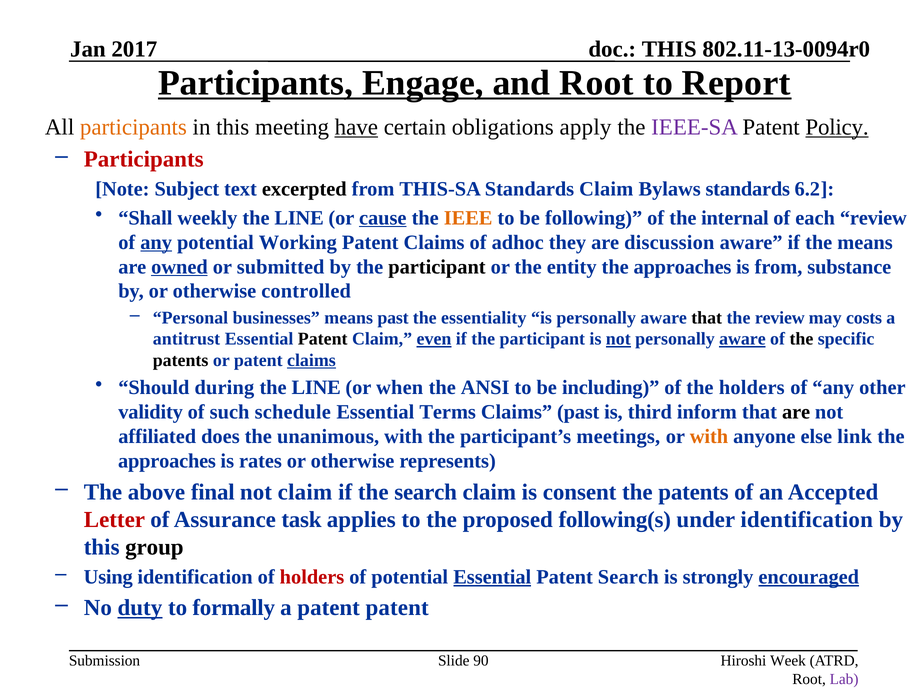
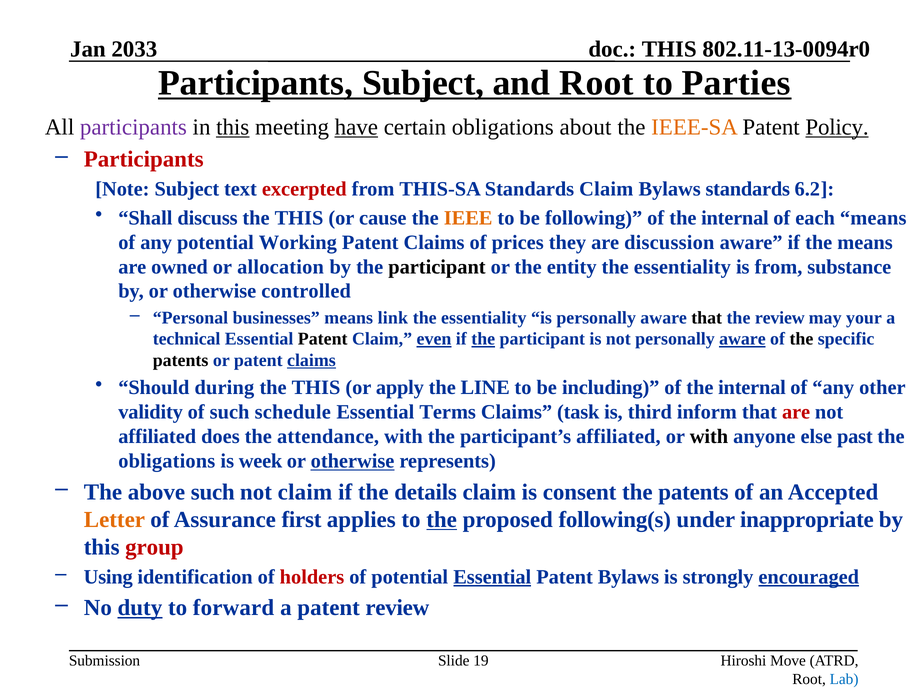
2017: 2017 -> 2033 (134, 49)
Participants Engage: Engage -> Subject (423, 83)
Report: Report -> Parties (736, 83)
participants colour: orange -> purple (133, 127)
this underline: none -> present (233, 127)
apply: apply -> about (586, 127)
IEEE-SA colour: purple -> orange (695, 127)
excerpted colour: black -> red (304, 189)
weekly: weekly -> discuss (208, 218)
LINE: LINE -> THIS (299, 218)
cause underline: present -> none (383, 218)
each review: review -> means (873, 218)
any underline: present -> none (156, 242)
adhoc: adhoc -> prices (518, 242)
owned underline: present -> none (179, 267)
submitted: submitted -> allocation (281, 267)
entity the approaches: approaches -> essentiality (682, 267)
means past: past -> link (393, 318)
costs: costs -> your (864, 318)
antitrust: antitrust -> technical (187, 339)
the underline: none -> present (483, 339)
not underline: present -> none (618, 339)
LINE: LINE -> THIS (316, 388)
when: when -> apply (400, 388)
ANSI: ANSI -> LINE (485, 388)
holders: holders -> internal (752, 388)
Claims past: past -> task (578, 412)
are colour: black -> red (796, 412)
unanimous: unanimous -> attendance (328, 437)
participant’s meetings: meetings -> affiliated (618, 437)
with colour: orange -> black (709, 437)
link: link -> past (855, 437)
approaches: approaches -> obligations (167, 461)
rates: rates -> week (261, 461)
otherwise underline: none -> present (353, 461)
above final: final -> such (213, 492)
the search: search -> details (426, 492)
Letter colour: red -> orange (114, 520)
task: task -> first (301, 520)
the underline: none -> present (442, 520)
under identification: identification -> inappropriate (807, 520)
group colour: black -> red (154, 547)
Patent Search: Search -> Bylaws (628, 577)
formally: formally -> forward (234, 608)
patent patent: patent -> review (397, 608)
90: 90 -> 19 (481, 661)
Week: Week -> Move (788, 661)
Lab colour: purple -> blue (844, 679)
